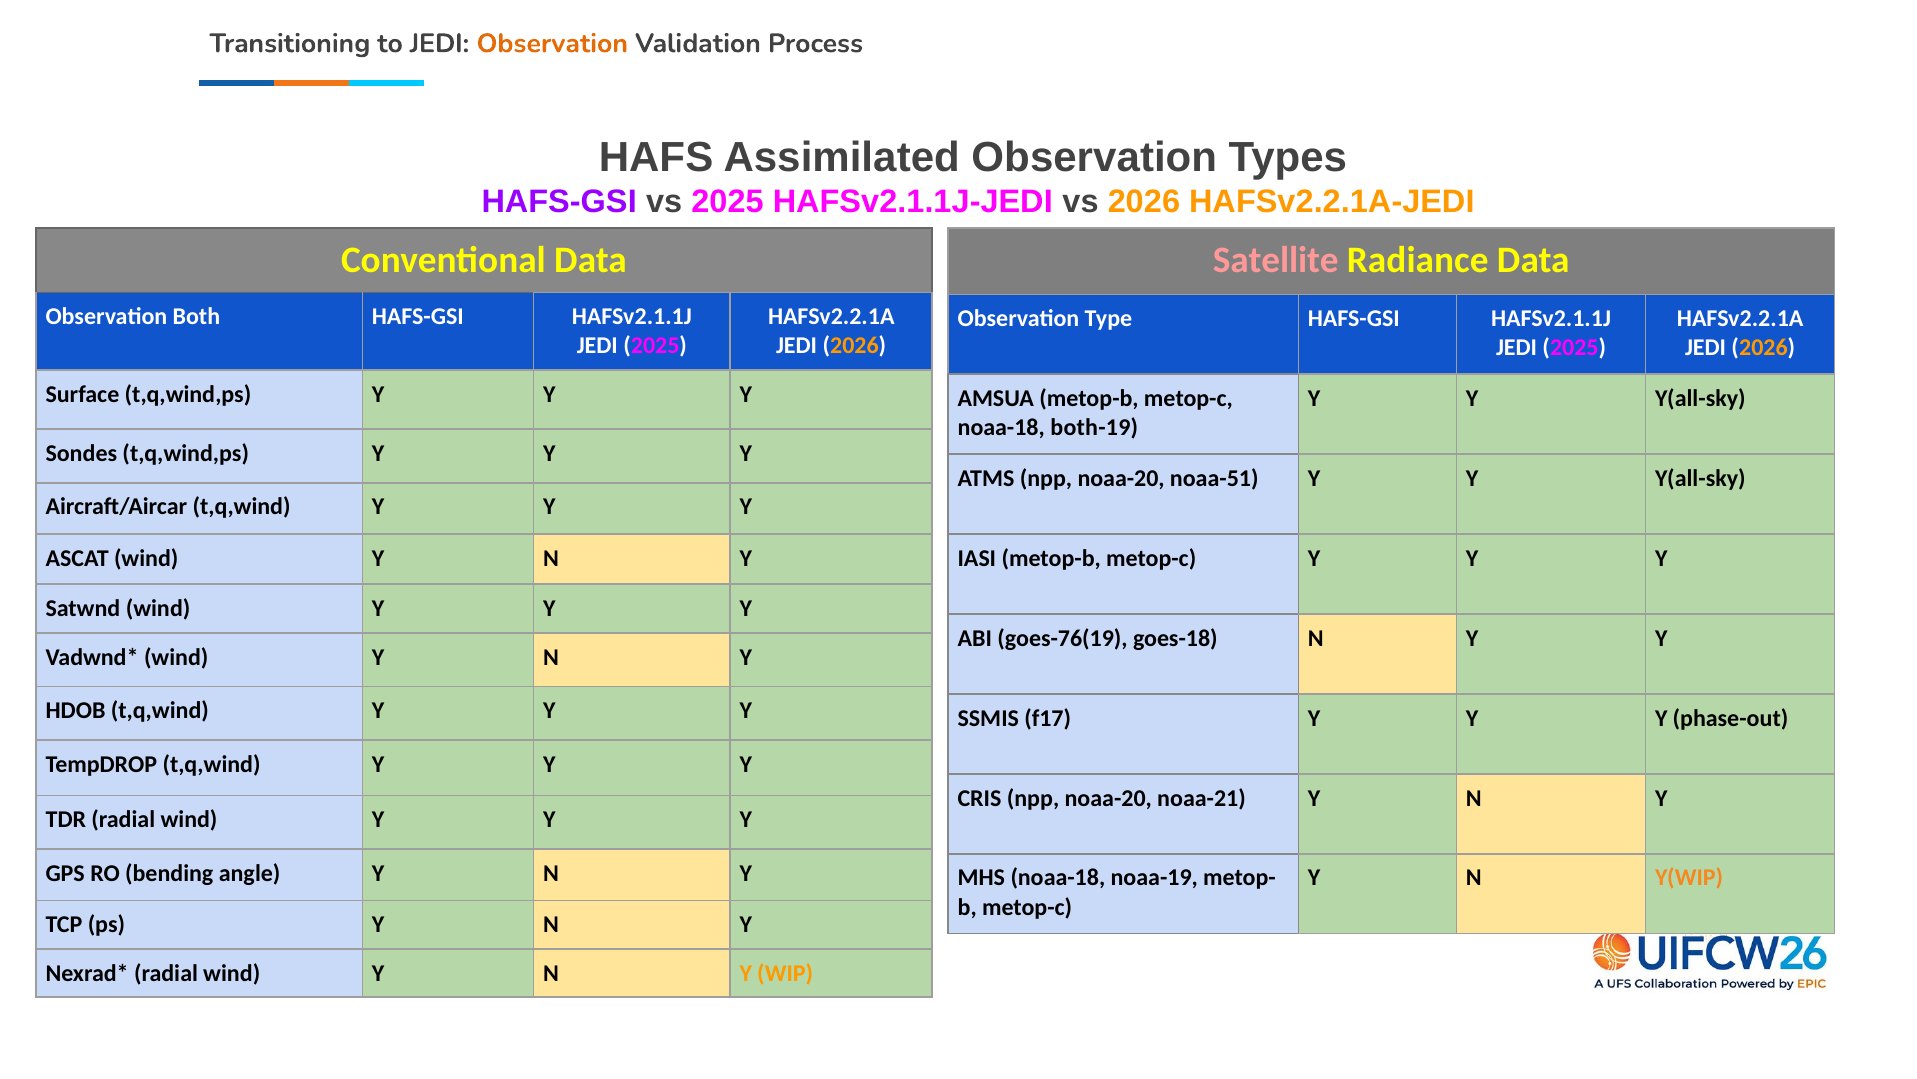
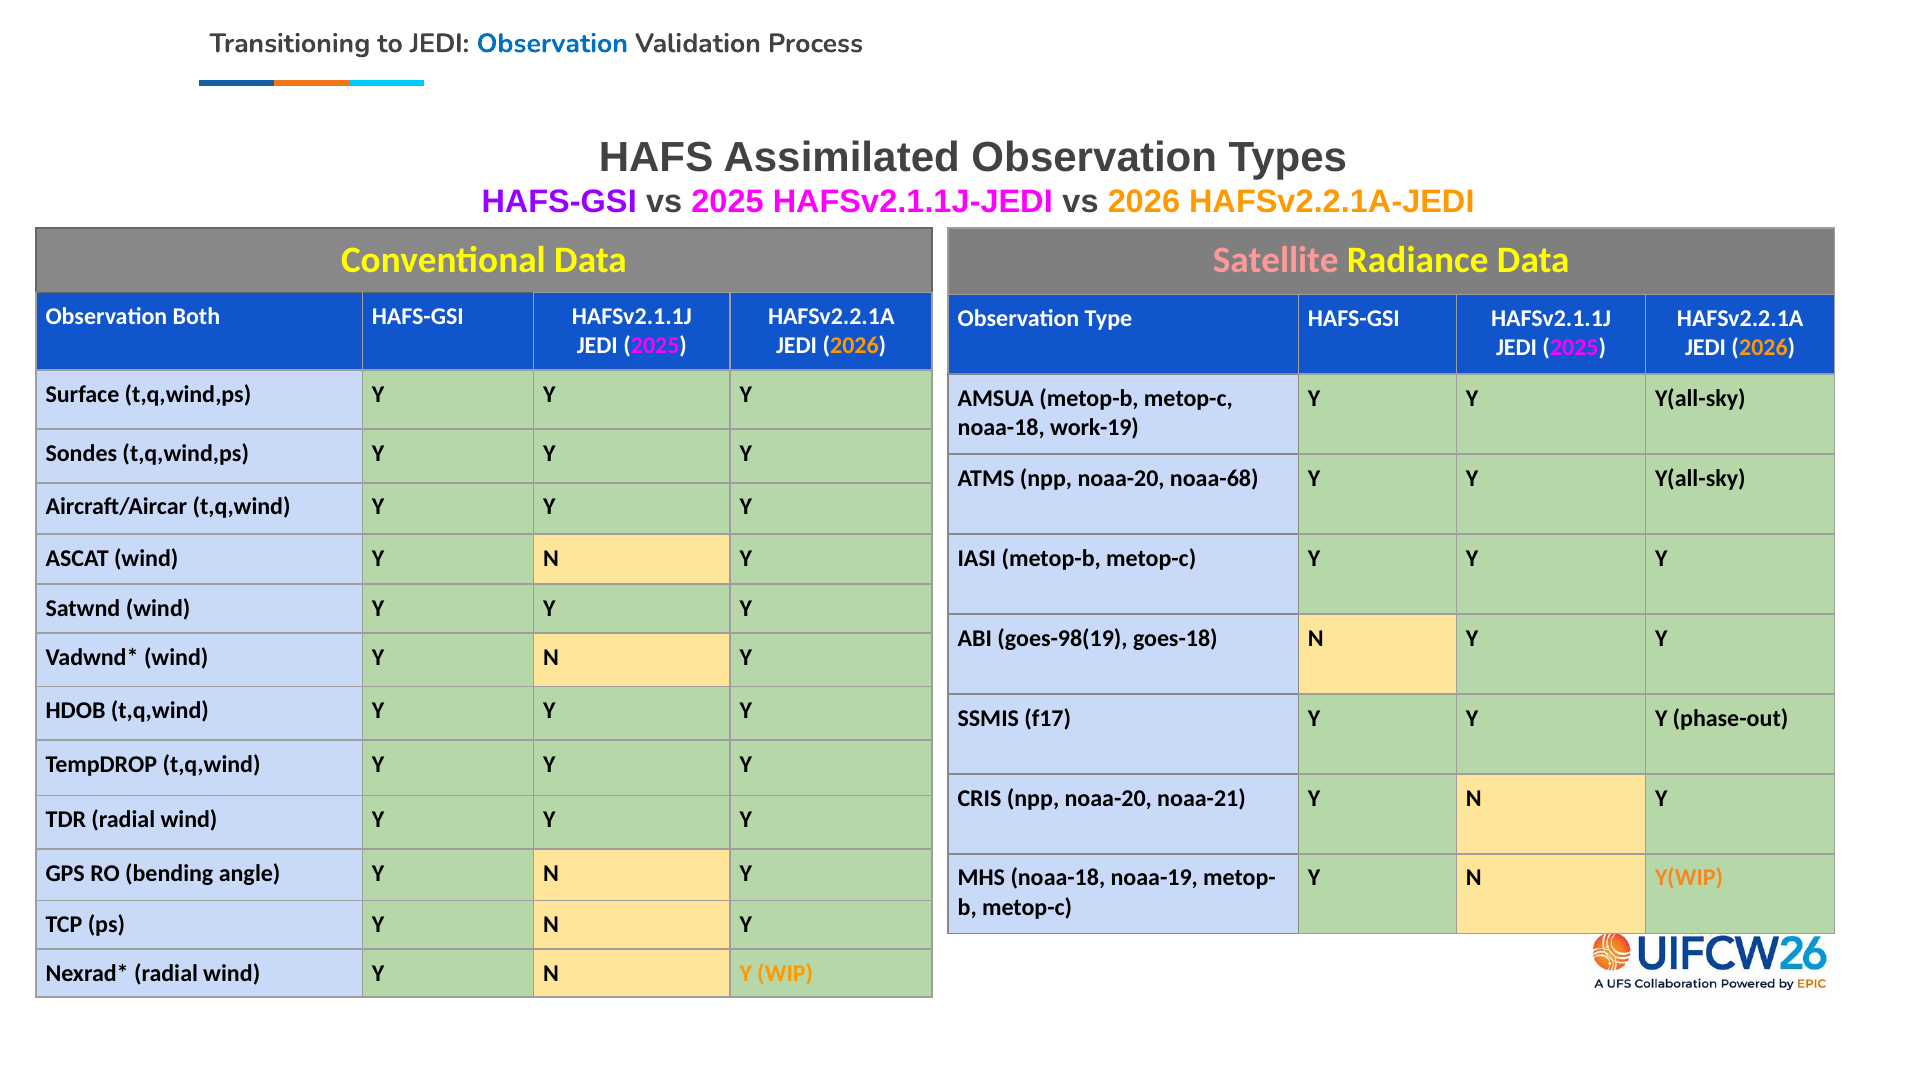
Observation colour: orange -> blue (552, 43)
both-19: both-19 -> work-19 (1094, 428)
noaa-51: noaa-51 -> noaa-68 (1214, 478)
goes-76(19: goes-76(19 -> goes-98(19 (1062, 638)
